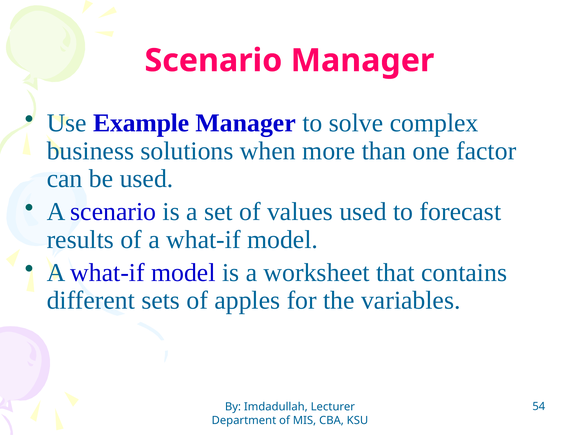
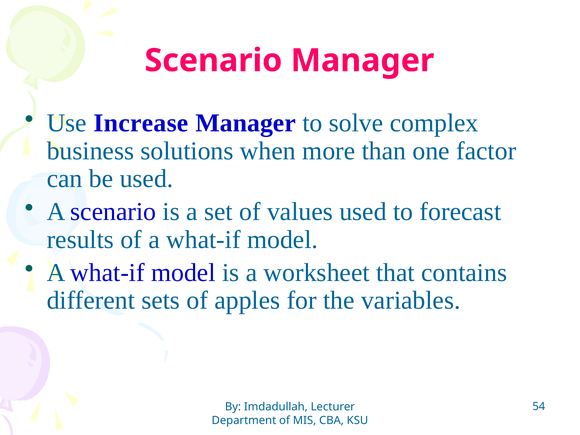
Example: Example -> Increase (141, 123)
